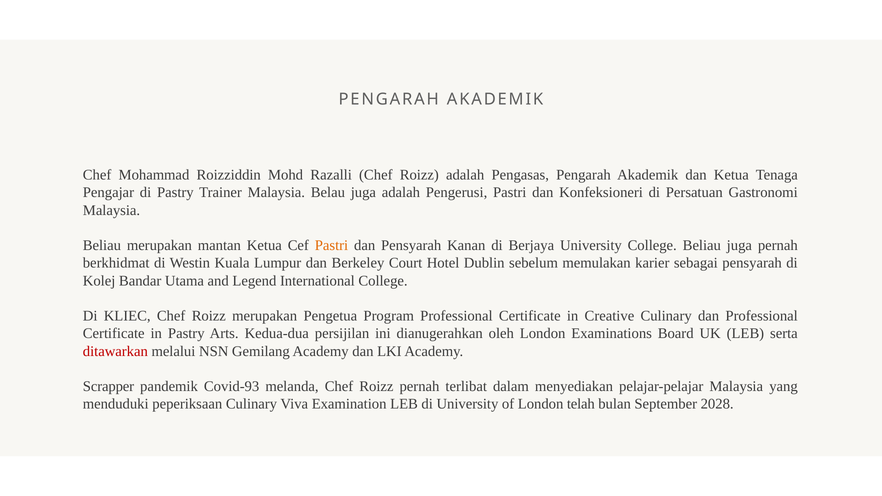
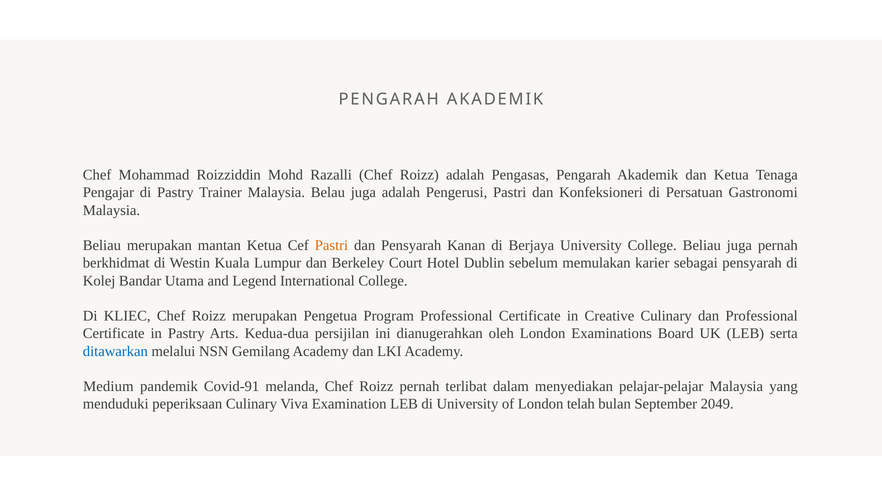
ditawarkan colour: red -> blue (115, 351)
Scrapper: Scrapper -> Medium (108, 387)
Covid-93: Covid-93 -> Covid-91 (232, 387)
2028: 2028 -> 2049 (717, 404)
